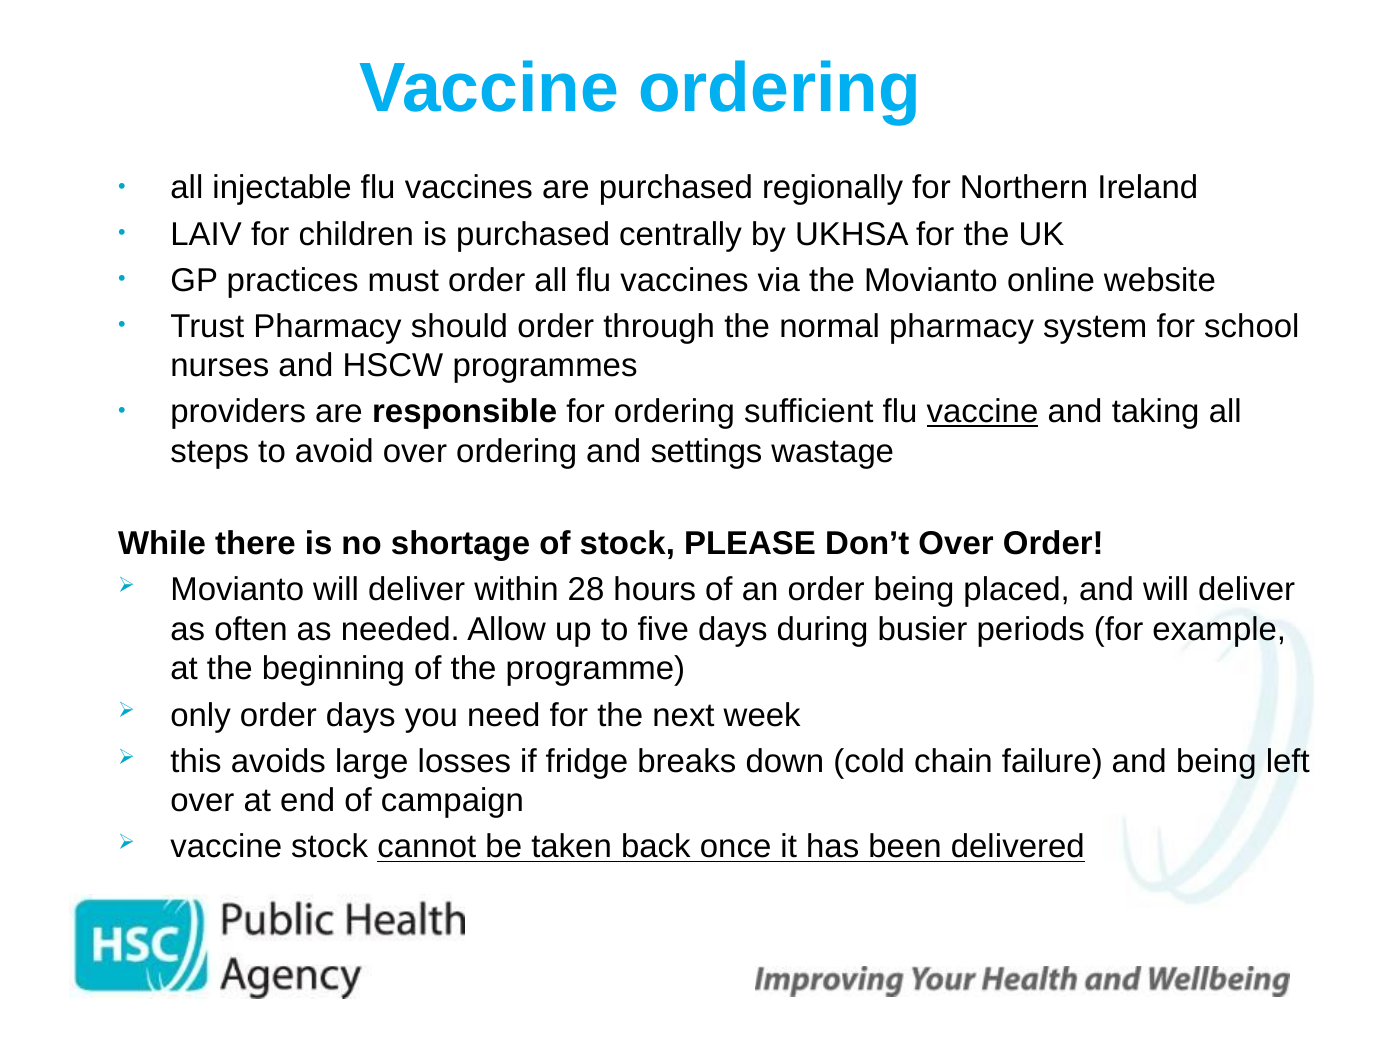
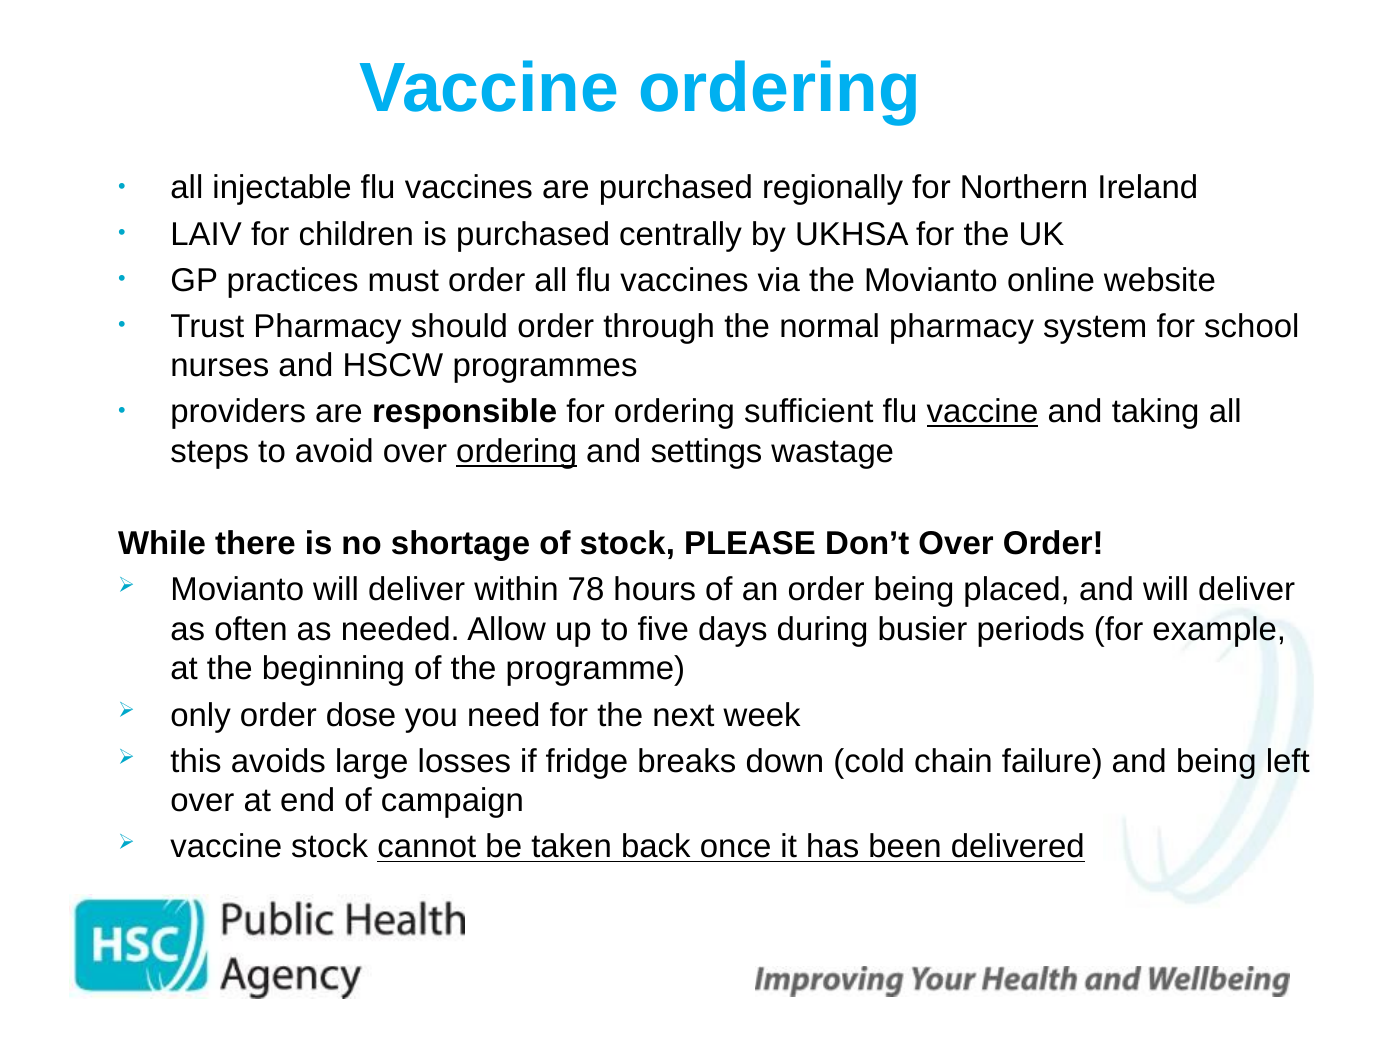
ordering underline: none -> present (517, 451)
28: 28 -> 78 (586, 590)
order days: days -> dose (361, 715)
